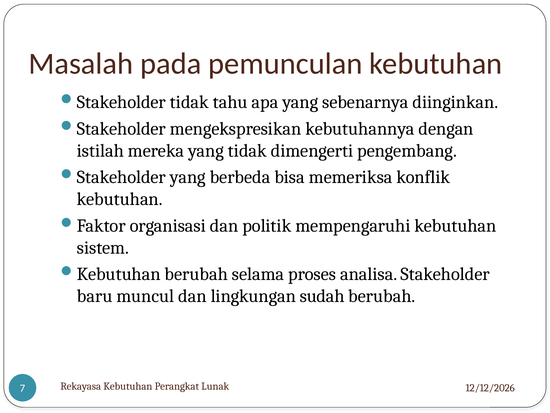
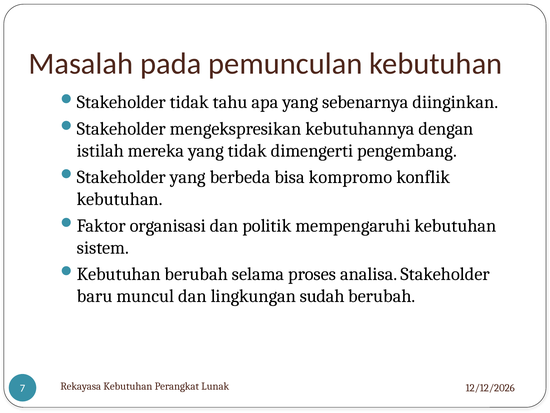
memeriksa: memeriksa -> kompromo (351, 177)
